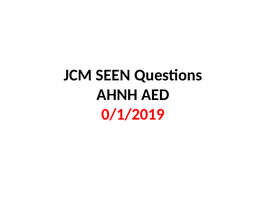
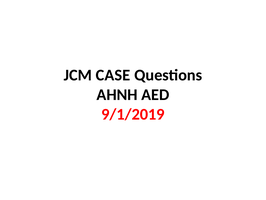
SEEN: SEEN -> CASE (113, 75)
0/1/2019: 0/1/2019 -> 9/1/2019 (133, 114)
